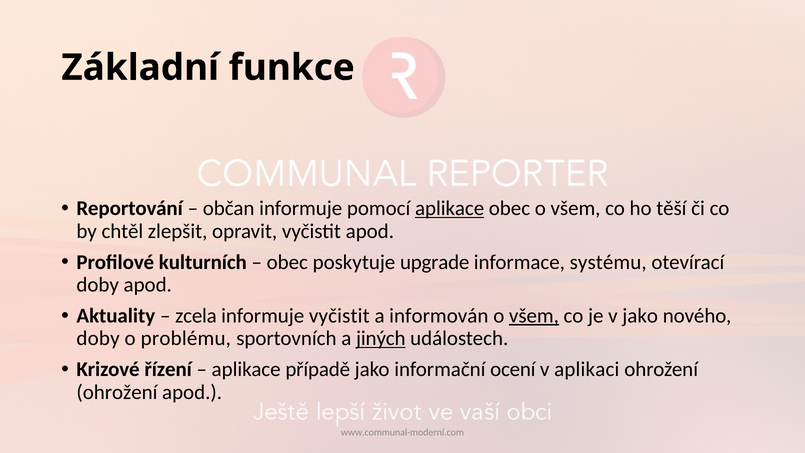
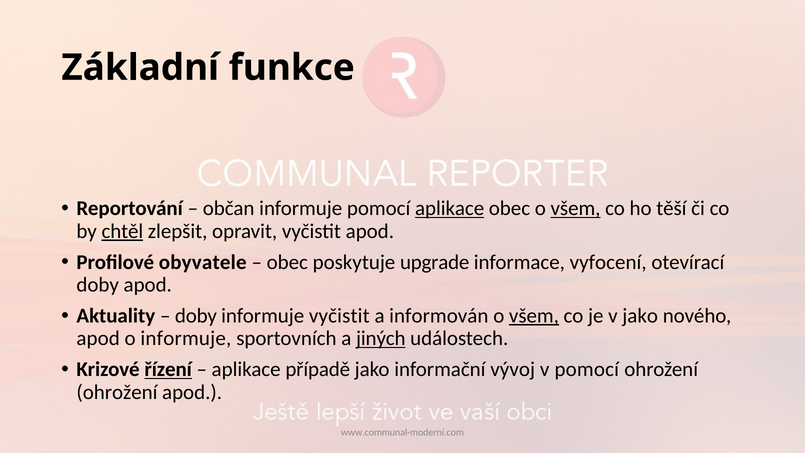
všem underline: none -> present (576, 208)
chtěl underline: none -> present (122, 231)
kulturních: kulturních -> obyvatele (203, 262)
systému: systému -> vyfocení (608, 262)
zcela: zcela -> doby (196, 316)
doby: doby -> apod (98, 338)
o problému: problému -> informuje (186, 338)
řízení underline: none -> present (168, 369)
ocení: ocení -> vývoj (513, 369)
v aplikaci: aplikaci -> pomocí (587, 369)
